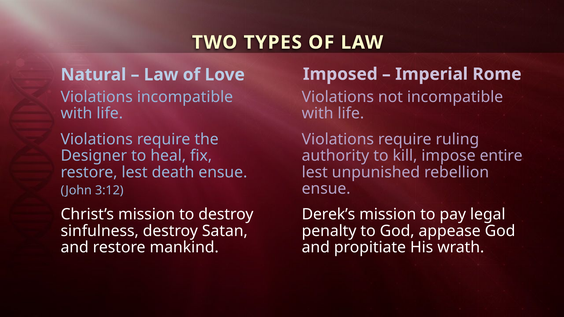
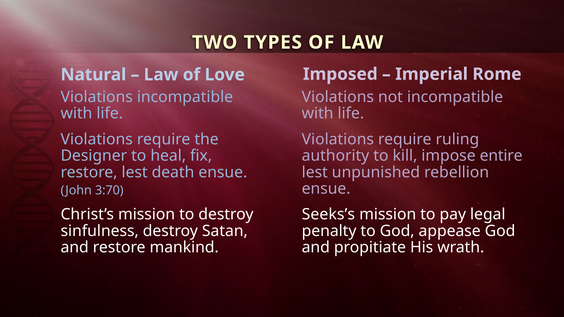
3:12: 3:12 -> 3:70 (109, 190)
Derek’s: Derek’s -> Seeks’s (328, 215)
